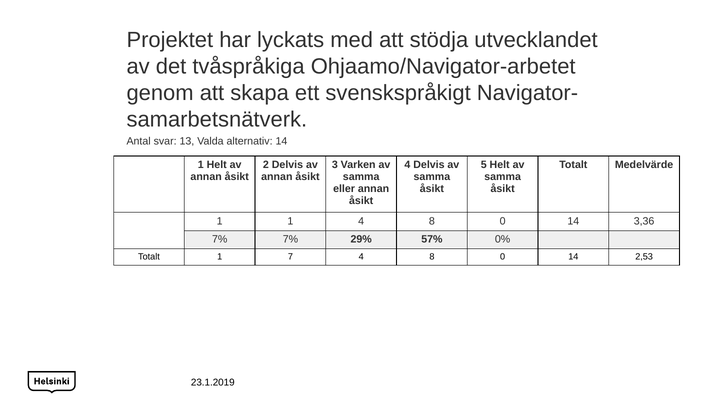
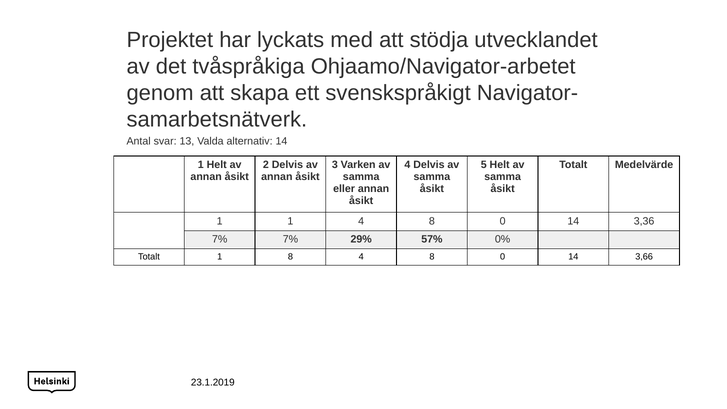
1 7: 7 -> 8 (290, 257)
2,53: 2,53 -> 3,66 (644, 257)
